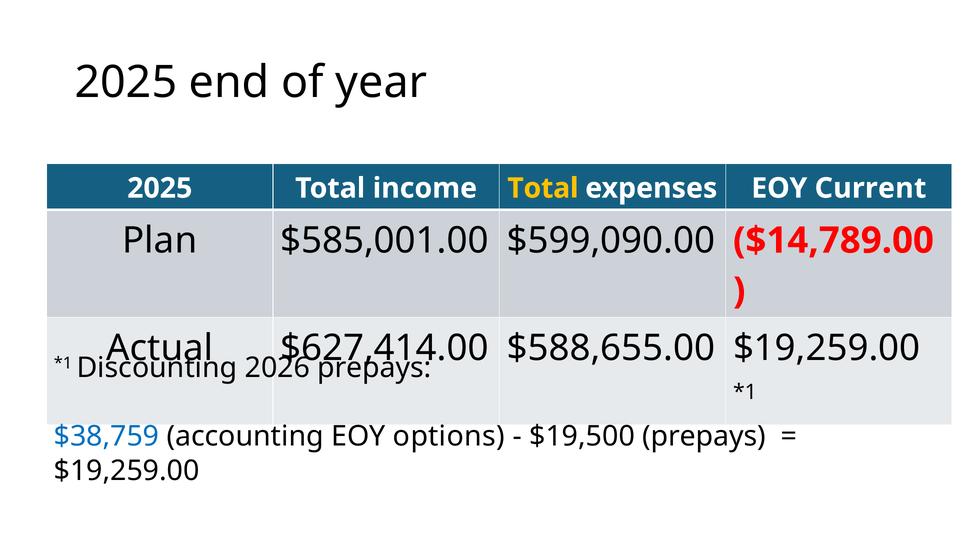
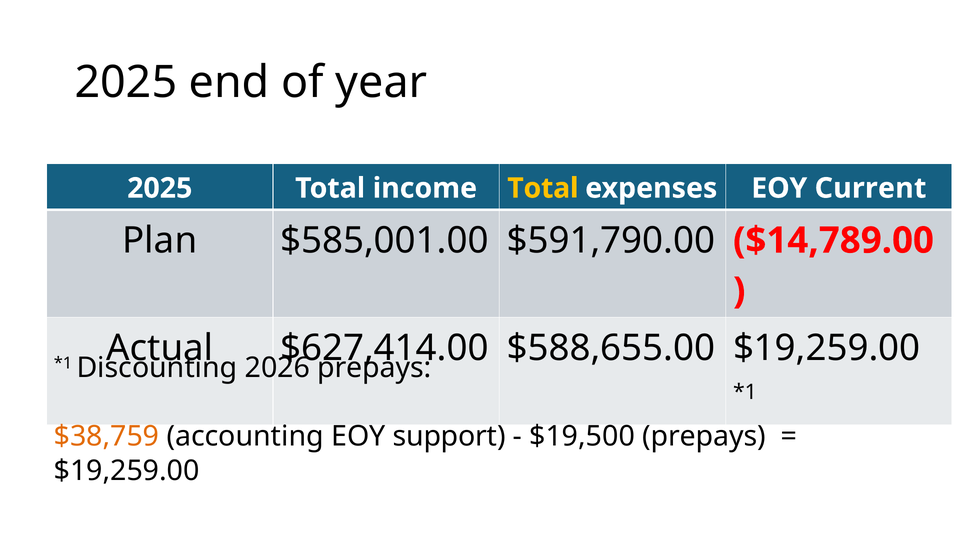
$599,090.00: $599,090.00 -> $591,790.00 (611, 240)
$38,759 colour: blue -> orange (107, 436)
options: options -> support (449, 436)
